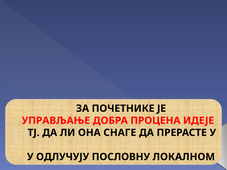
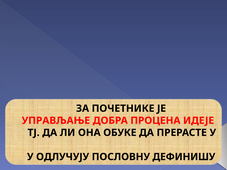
СНАГЕ: СНАГЕ -> ОБУКЕ (120, 133)
ЛОКАЛНОМ: ЛОКАЛНОМ -> ДЕФИНИШУ (184, 157)
